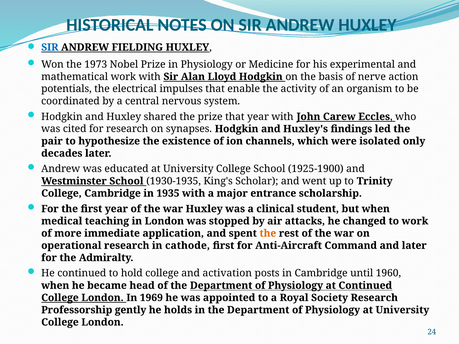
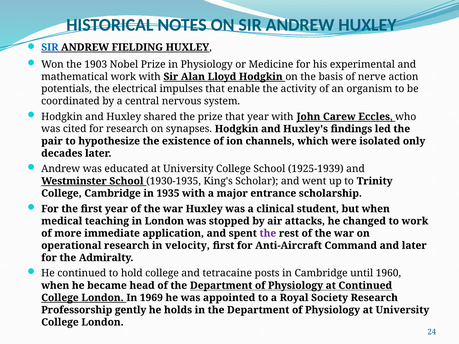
1973: 1973 -> 1903 (96, 64)
1925-1900: 1925-1900 -> 1925-1939 (316, 169)
the colour: orange -> purple (268, 233)
cathode: cathode -> velocity (188, 246)
activation: activation -> tetracaine (227, 273)
